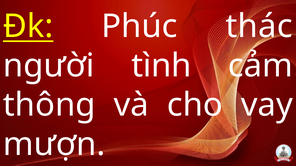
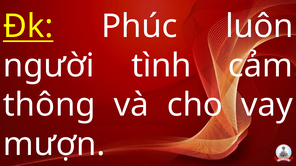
thác: thác -> luôn (259, 26)
